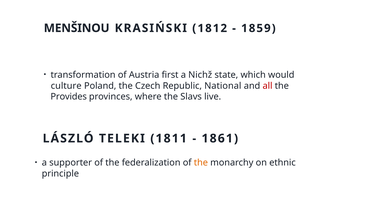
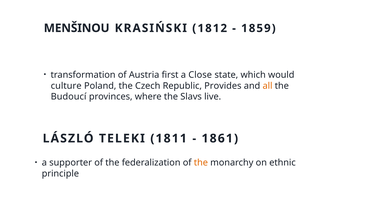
Nichž: Nichž -> Close (200, 75)
National: National -> Provides (223, 86)
all colour: red -> orange (268, 86)
Provides: Provides -> Budoucí (69, 97)
